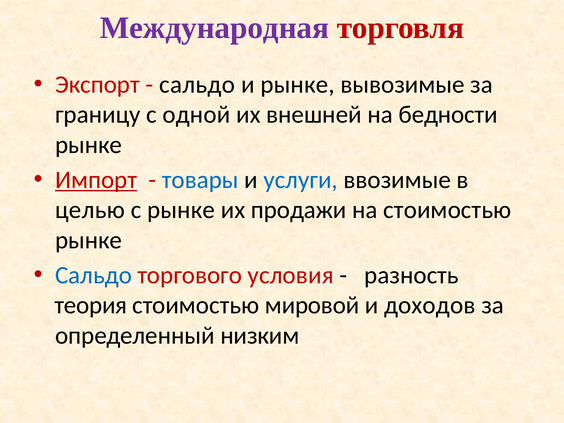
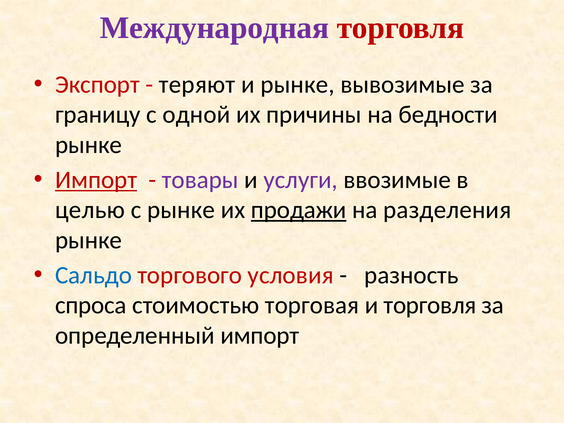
сальдо: сальдо -> теряют (197, 85)
внешней: внешней -> причины (314, 115)
товары colour: blue -> purple (200, 180)
услуги colour: blue -> purple (301, 180)
продажи underline: none -> present (299, 210)
на стоимостью: стоимостью -> разделения (447, 210)
теория: теория -> спроса (91, 305)
мировой: мировой -> торговая (312, 305)
и доходов: доходов -> торговля (430, 305)
определенный низким: низким -> импорт (260, 335)
